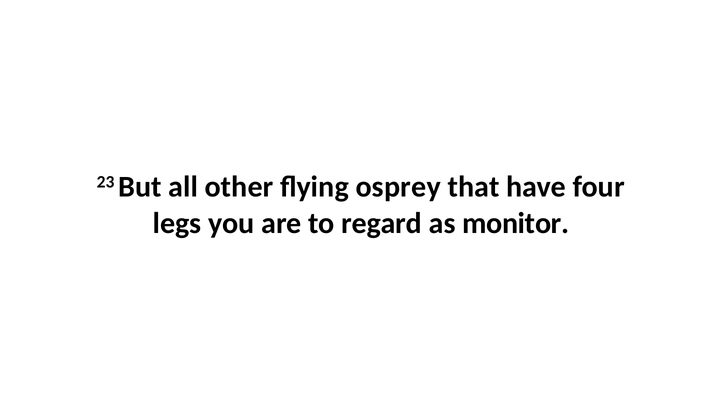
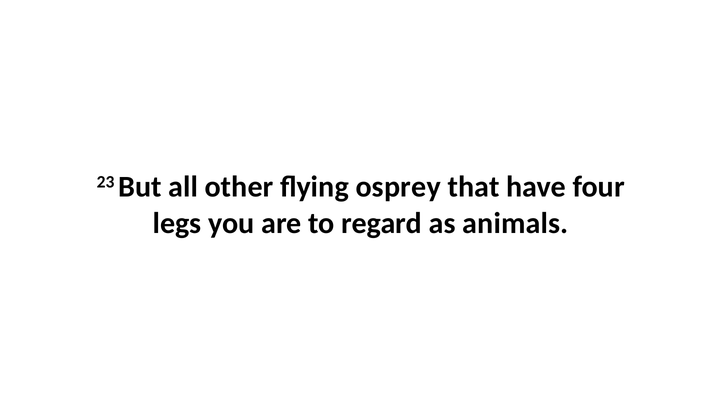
monitor: monitor -> animals (515, 223)
